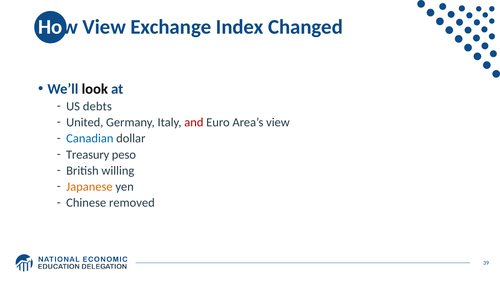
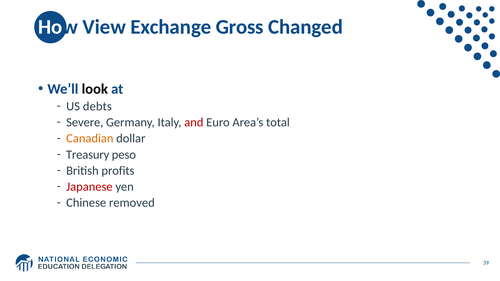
Index: Index -> Gross (240, 27)
United: United -> Severe (85, 123)
Area’s view: view -> total (278, 123)
Canadian colour: blue -> orange (90, 139)
willing: willing -> profits (118, 171)
Japanese colour: orange -> red (89, 187)
